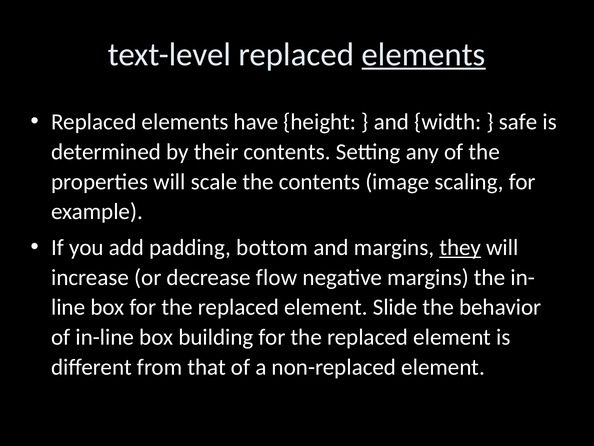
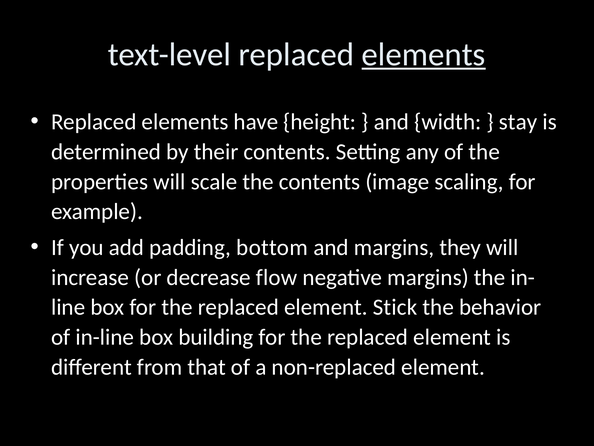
safe: safe -> stay (518, 122)
they underline: present -> none (460, 247)
Slide: Slide -> Stick (395, 307)
